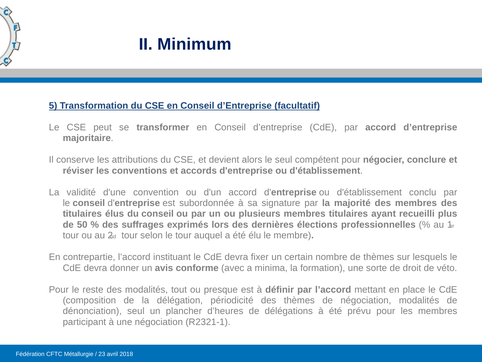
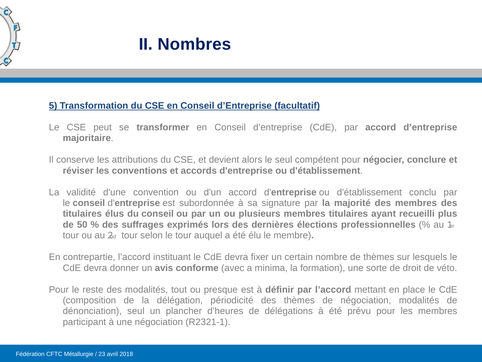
Minimum: Minimum -> Nombres (194, 44)
